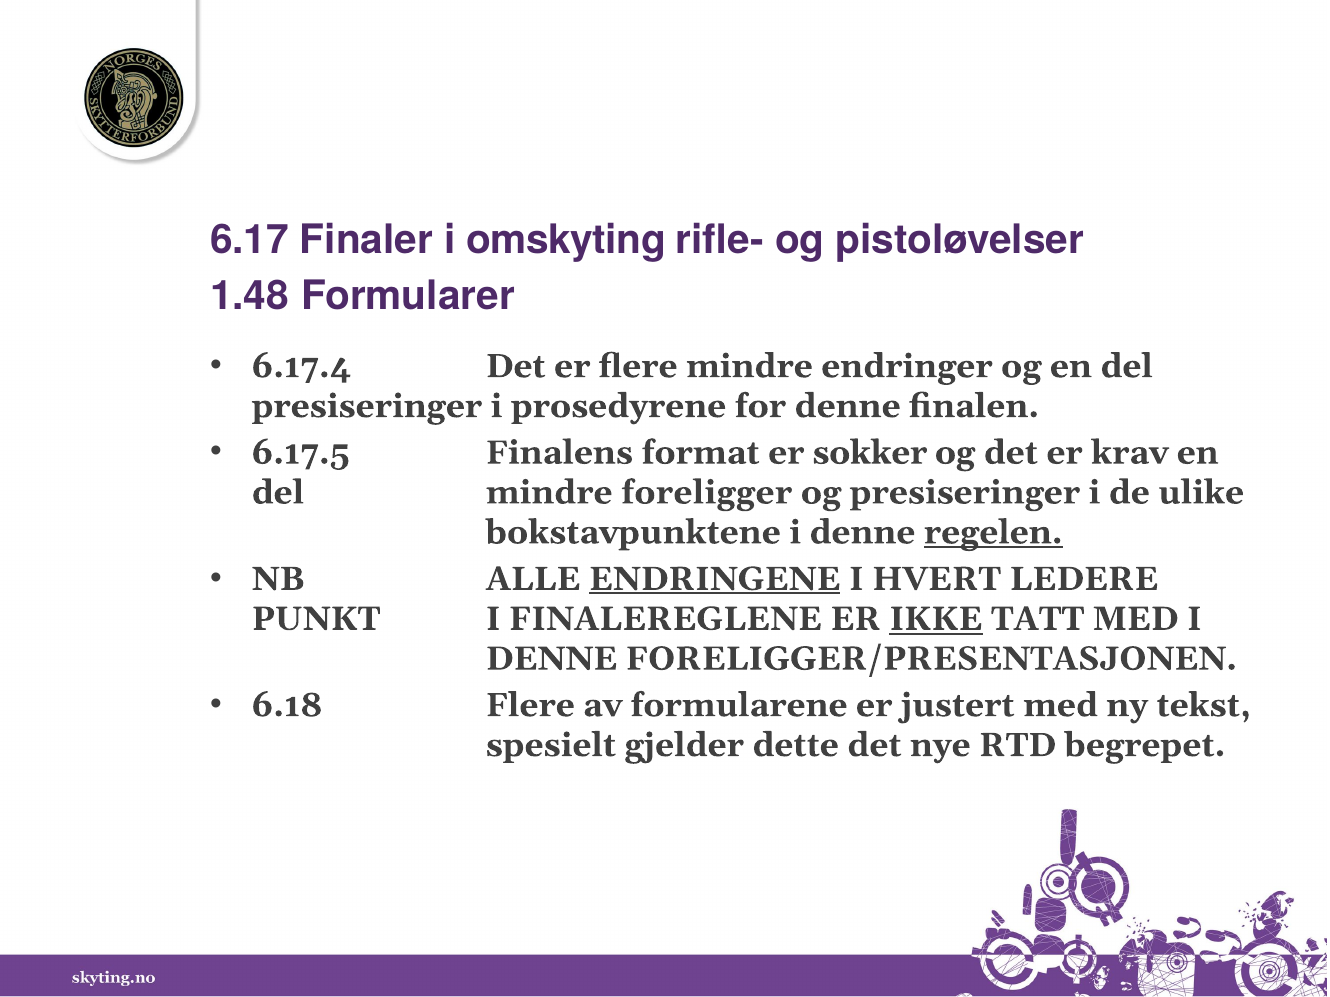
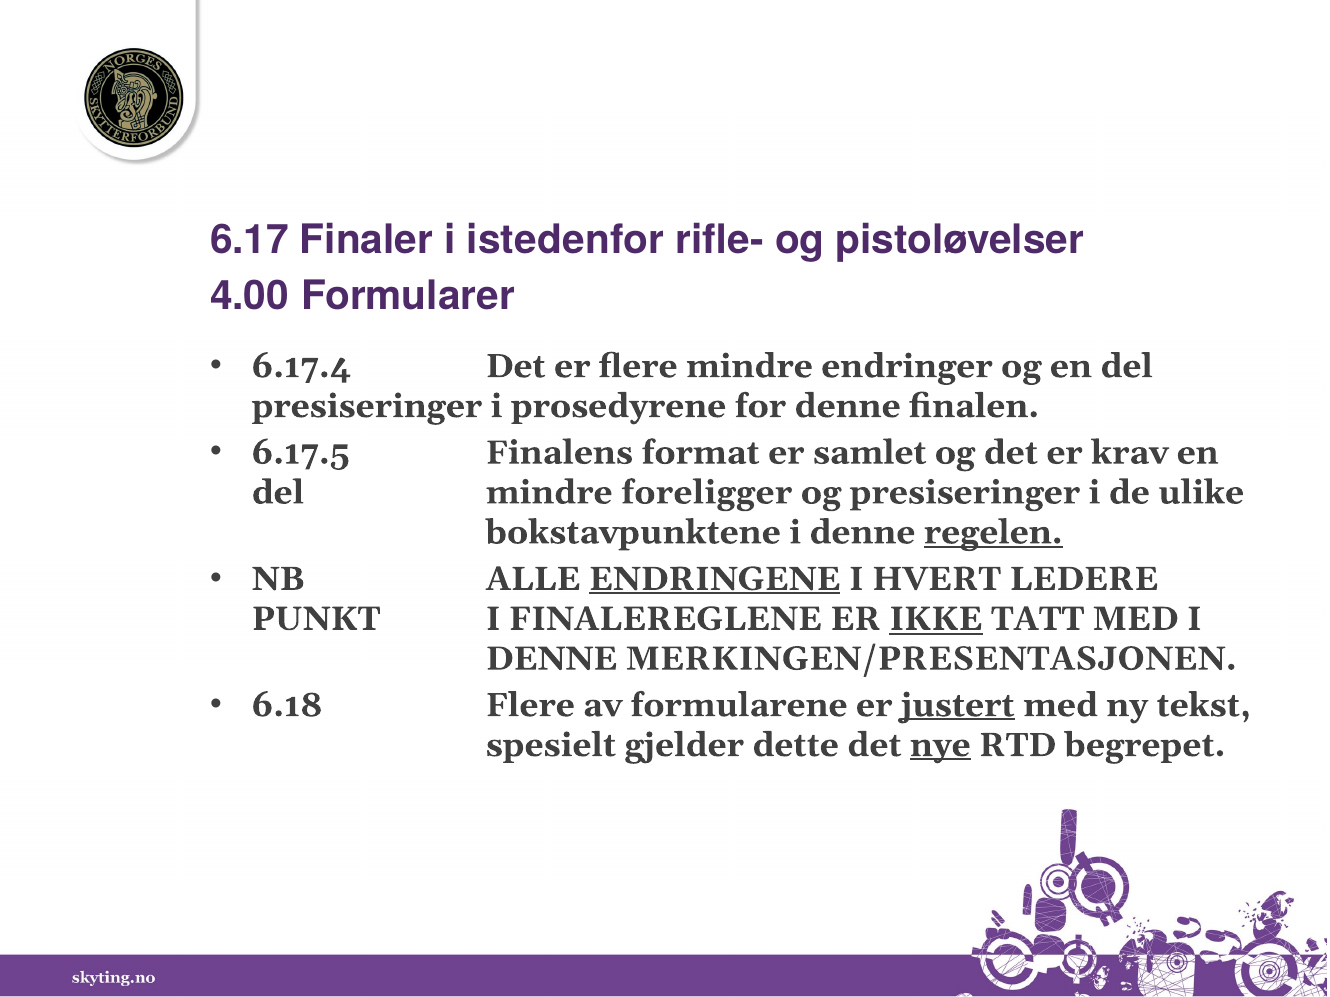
omskyting: omskyting -> istedenfor (566, 240)
1.48: 1.48 -> 4.00 (250, 297)
sokker: sokker -> samlet (870, 453)
FORELIGGER/PRESENTASJONEN: FORELIGGER/PRESENTASJONEN -> MERKINGEN/PRESENTASJONEN (931, 659)
justert underline: none -> present (958, 706)
nye underline: none -> present (940, 745)
